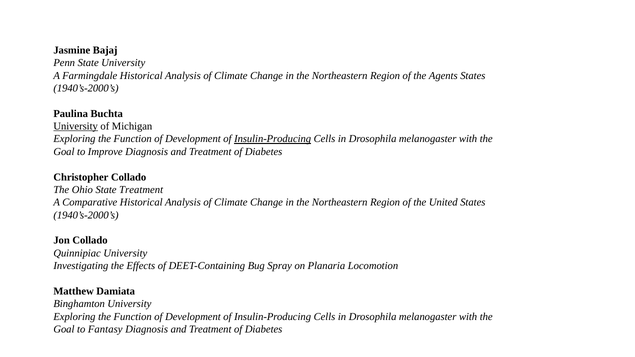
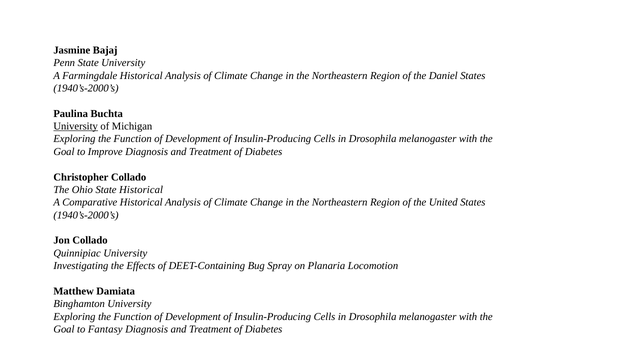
Agents: Agents -> Daniel (443, 76)
Insulin-Producing underline: present -> none (273, 139)
State Treatment: Treatment -> Historical (141, 190)
